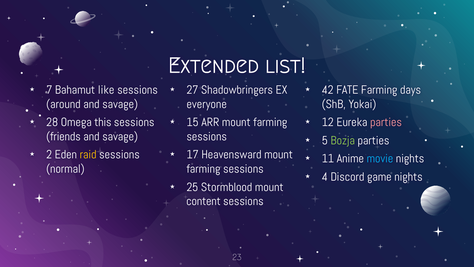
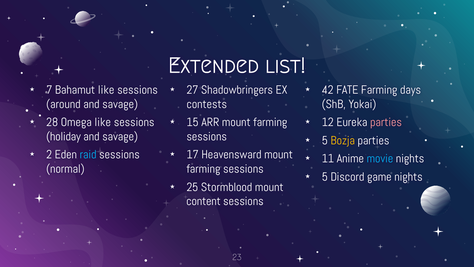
everyone: everyone -> contests (207, 104)
Omega this: this -> like (103, 122)
friends: friends -> holiday (63, 136)
Bozja colour: light green -> yellow (343, 140)
raid colour: yellow -> light blue (88, 155)
4: 4 -> 5 (325, 177)
